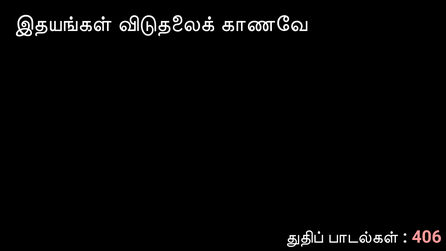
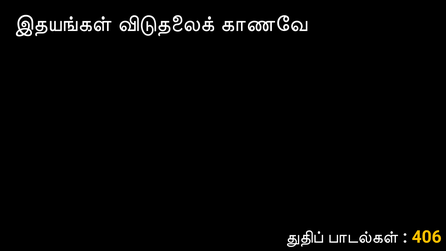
406 colour: pink -> yellow (427, 237)
